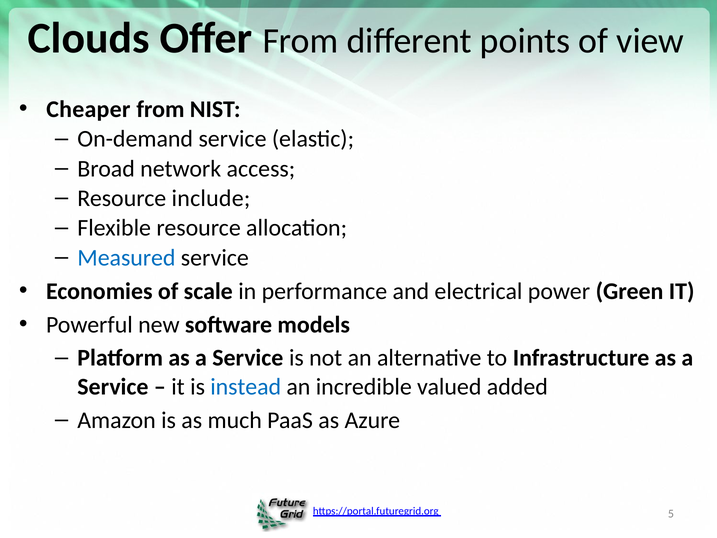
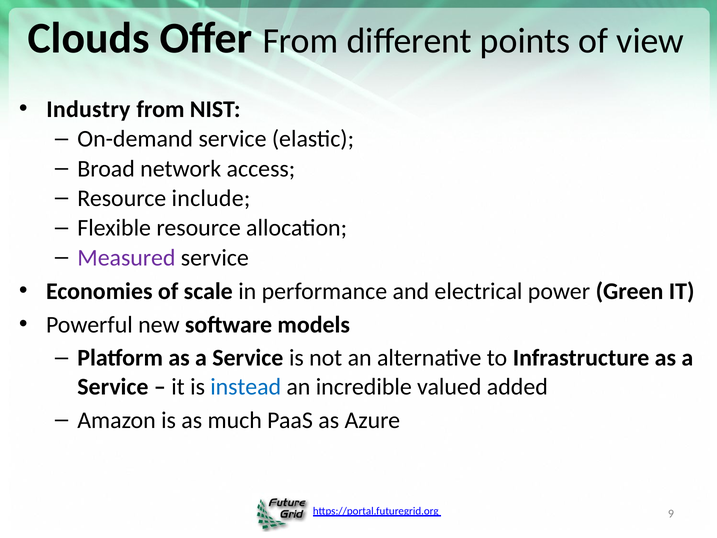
Cheaper: Cheaper -> Industry (88, 109)
Measured colour: blue -> purple (126, 258)
5: 5 -> 9 (671, 513)
